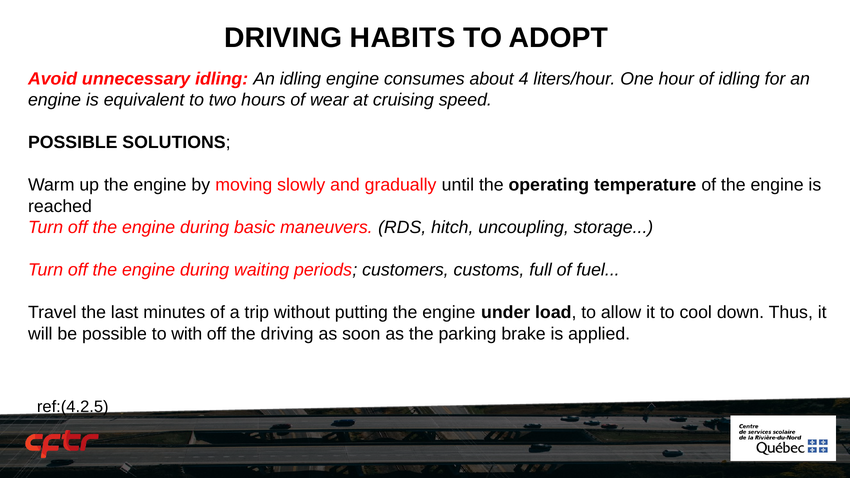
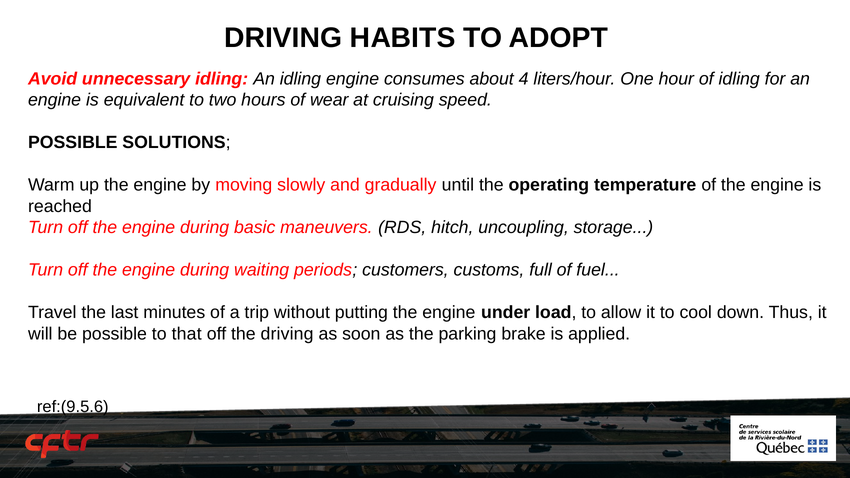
with: with -> that (187, 334)
ref:(4.2.5: ref:(4.2.5 -> ref:(9.5.6 (73, 407)
